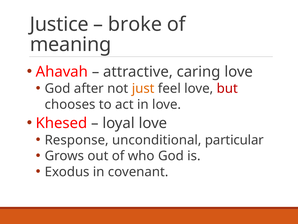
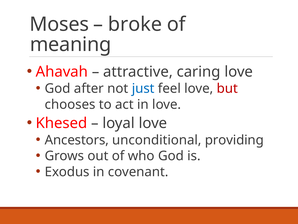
Justice: Justice -> Moses (59, 24)
just colour: orange -> blue (143, 88)
Response: Response -> Ancestors (77, 140)
particular: particular -> providing (234, 140)
